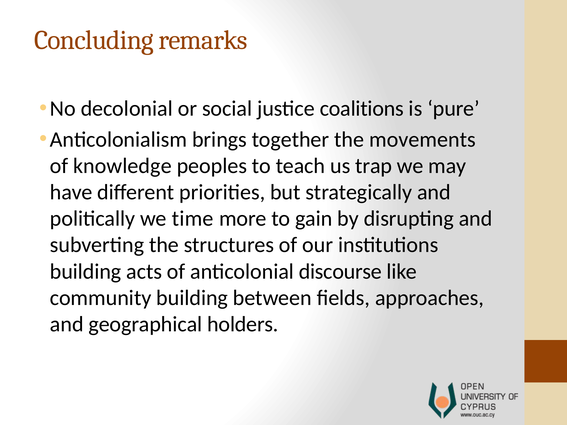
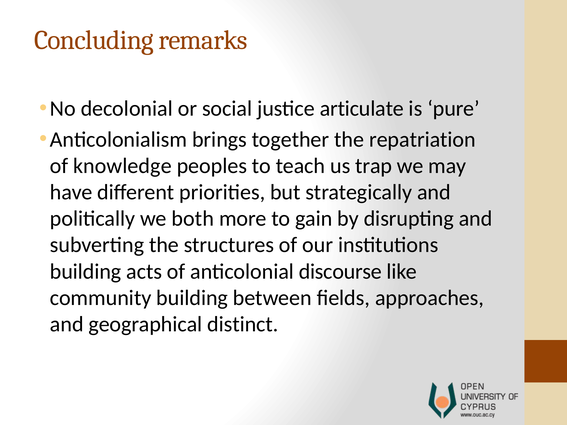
coalitions: coalitions -> articulate (362, 109)
movements: movements -> repatriation (422, 140)
time: time -> both (193, 219)
holders: holders -> distinct (243, 324)
